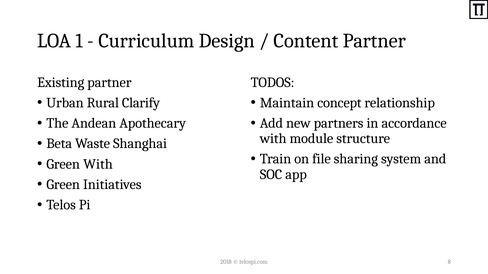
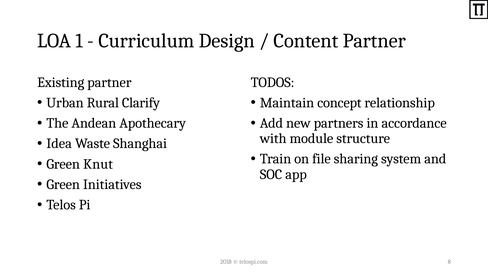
Beta: Beta -> Idea (59, 144)
Green With: With -> Knut (98, 164)
